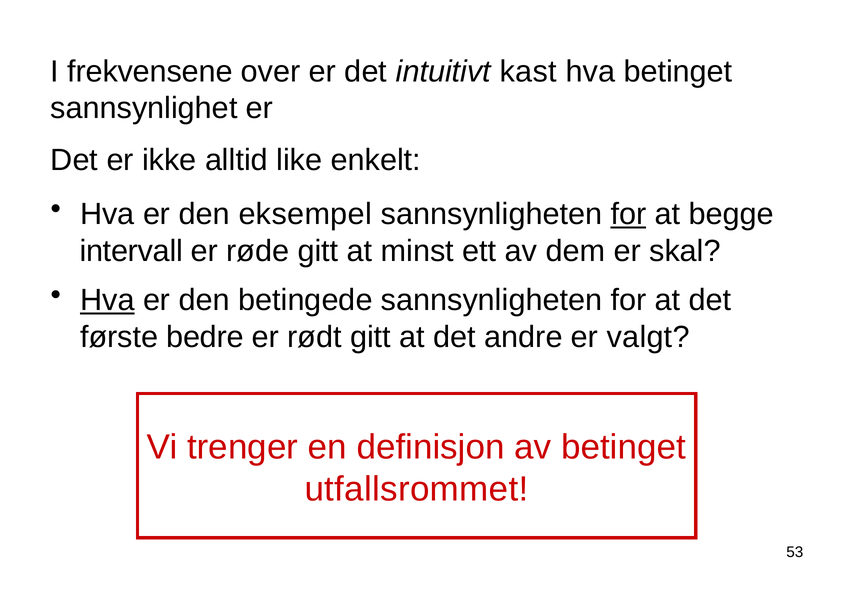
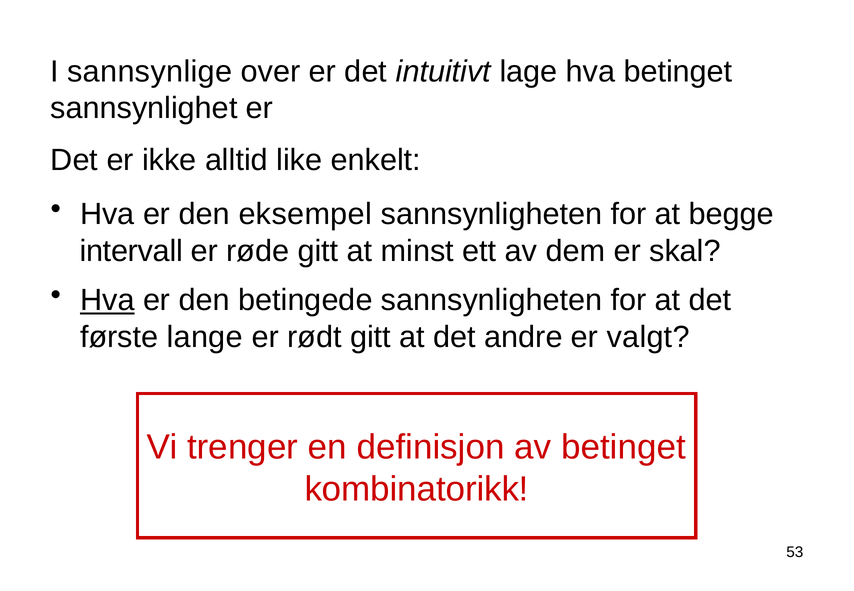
frekvensene: frekvensene -> sannsynlige (150, 71)
kast: kast -> lage (528, 71)
for underline: present -> none (628, 214)
bedre: bedre -> lange (205, 337)
utfallsrommet: utfallsrommet -> kombinatorikk (417, 489)
